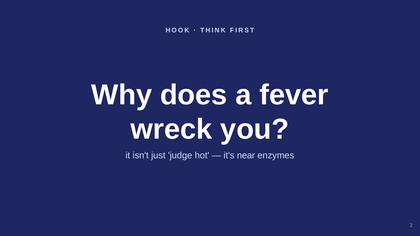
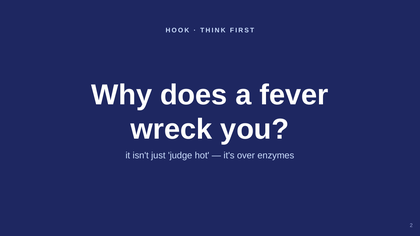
near: near -> over (246, 156)
